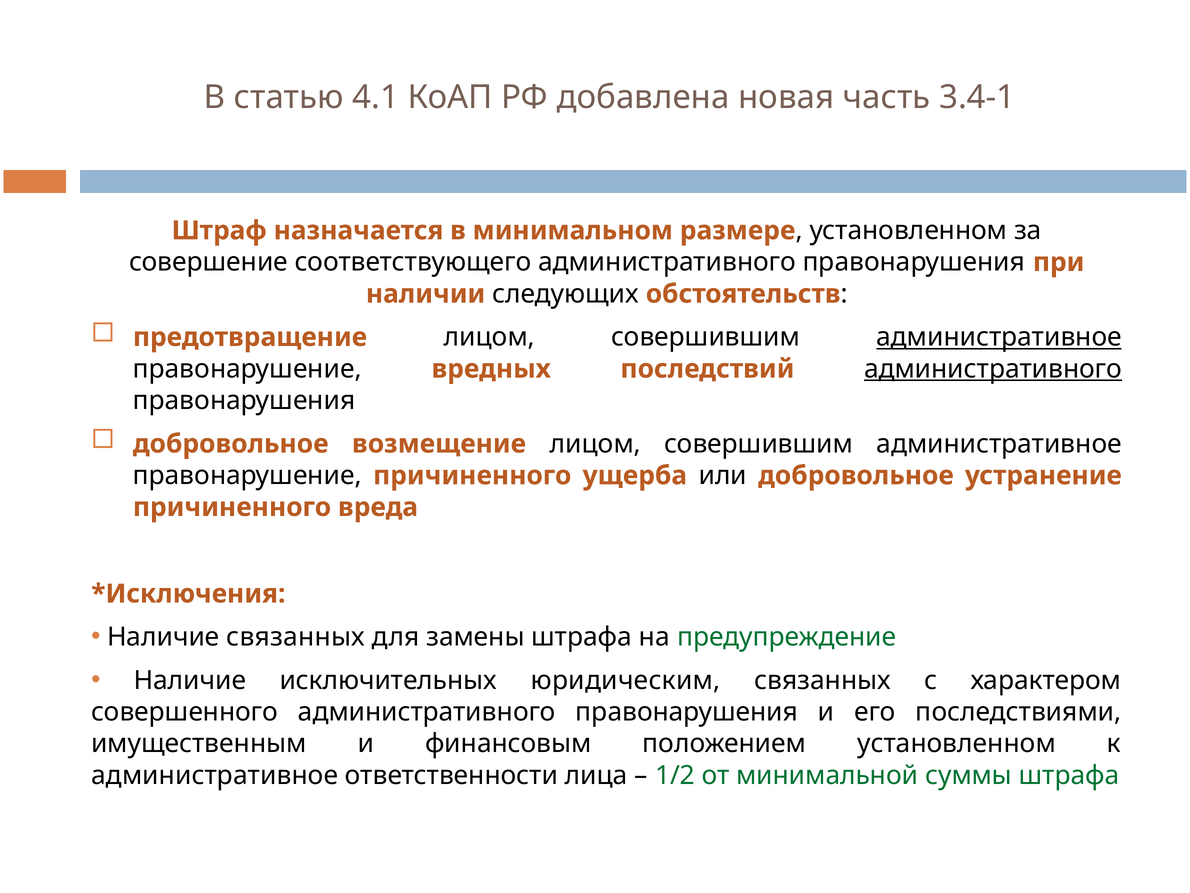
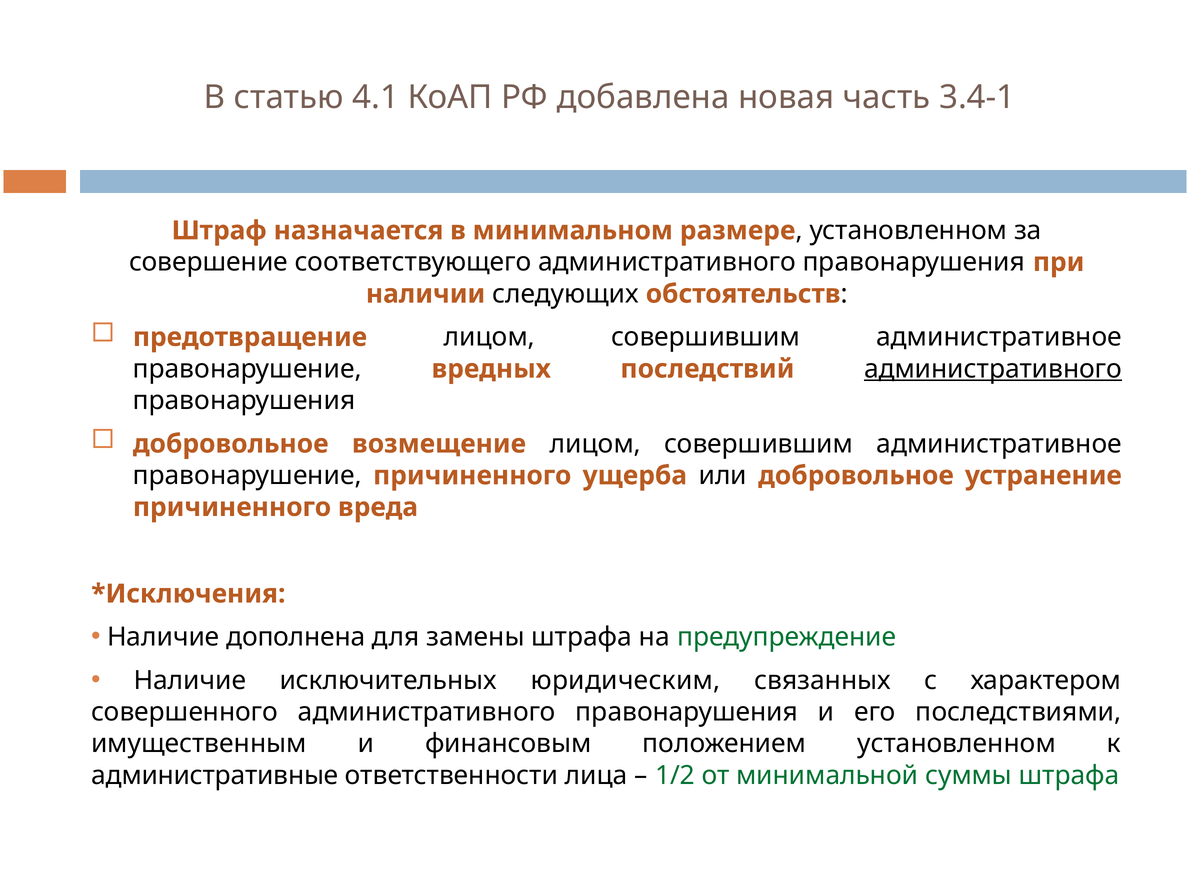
административное underline: present -> none (999, 337)
Наличие связанных: связанных -> дополнена (296, 637)
административное: административное -> административные (215, 775)
